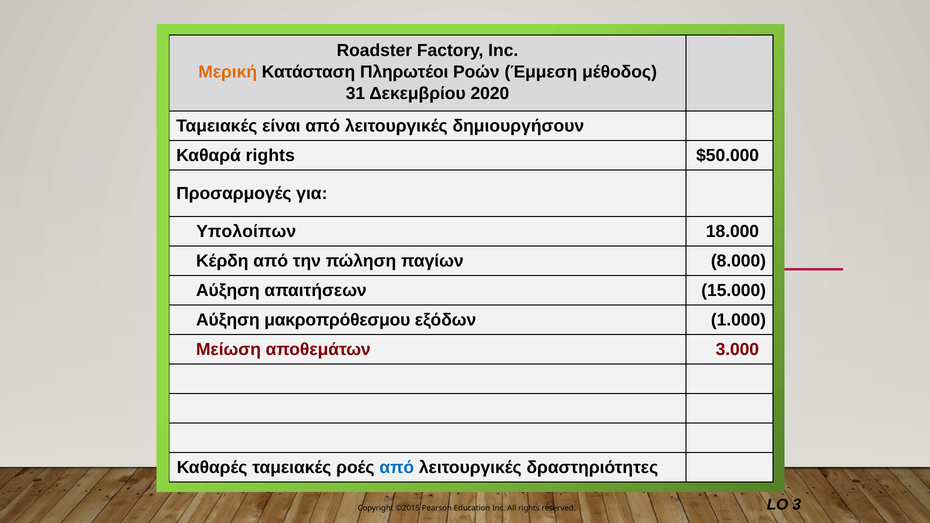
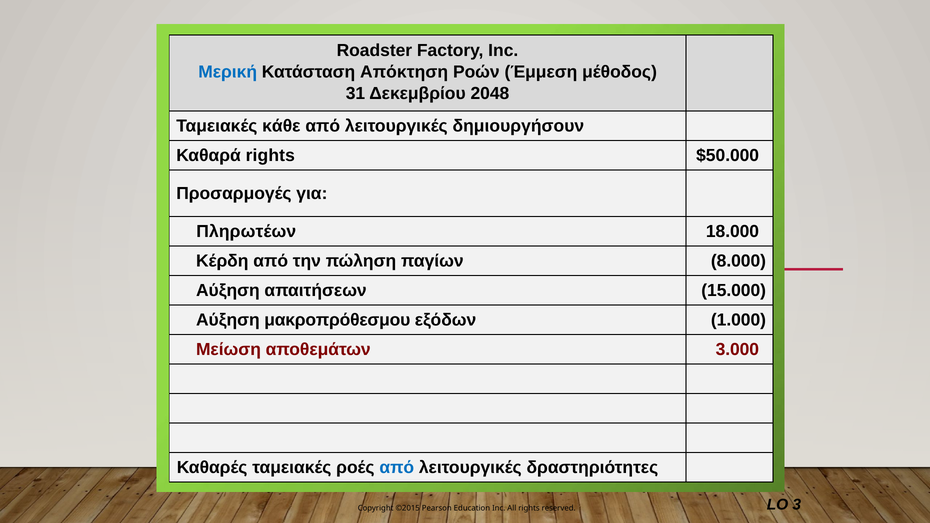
Μερική colour: orange -> blue (228, 72)
Πληρωτέοι: Πληρωτέοι -> Απόκτηση (404, 72)
2020: 2020 -> 2048 (490, 93)
είναι: είναι -> κάθε (281, 126)
Υπολοίπων: Υπολοίπων -> Πληρωτέων (246, 232)
